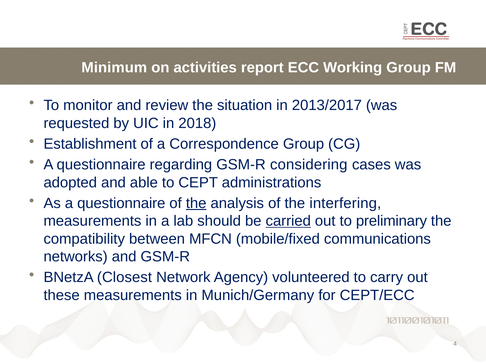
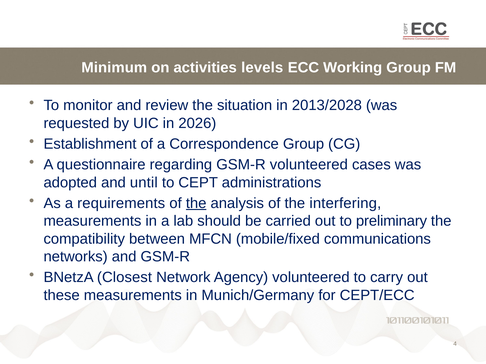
report: report -> levels (262, 68)
2013/2017: 2013/2017 -> 2013/2028 (327, 106)
2018: 2018 -> 2026 (197, 123)
GSM-R considering: considering -> volunteered (309, 165)
able: able -> until (144, 183)
As a questionnaire: questionnaire -> requirements (121, 203)
carried underline: present -> none (288, 221)
